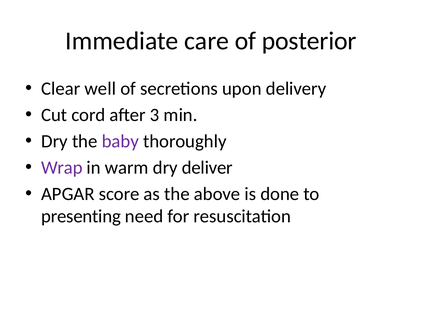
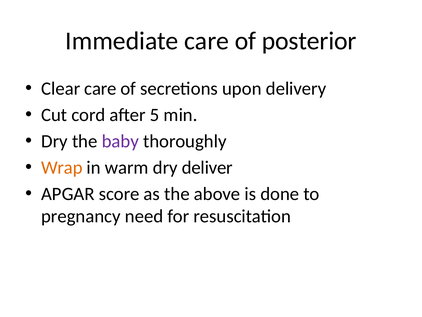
Clear well: well -> care (100, 89)
3: 3 -> 5 (155, 115)
Wrap colour: purple -> orange (62, 167)
presenting: presenting -> pregnancy (81, 216)
